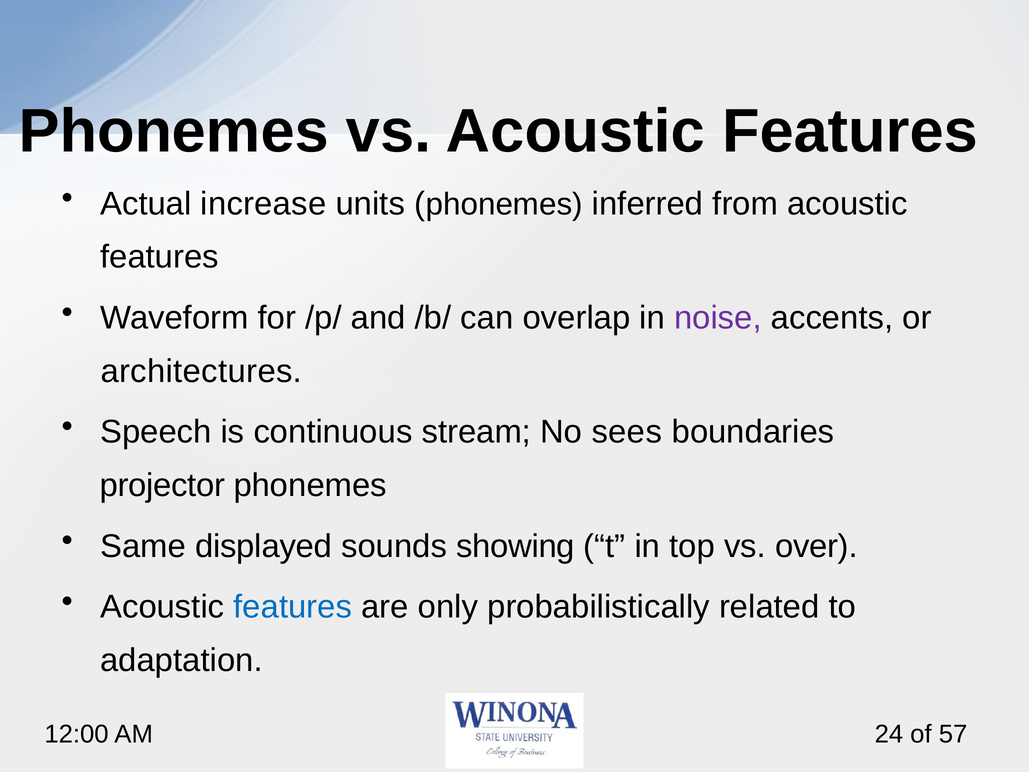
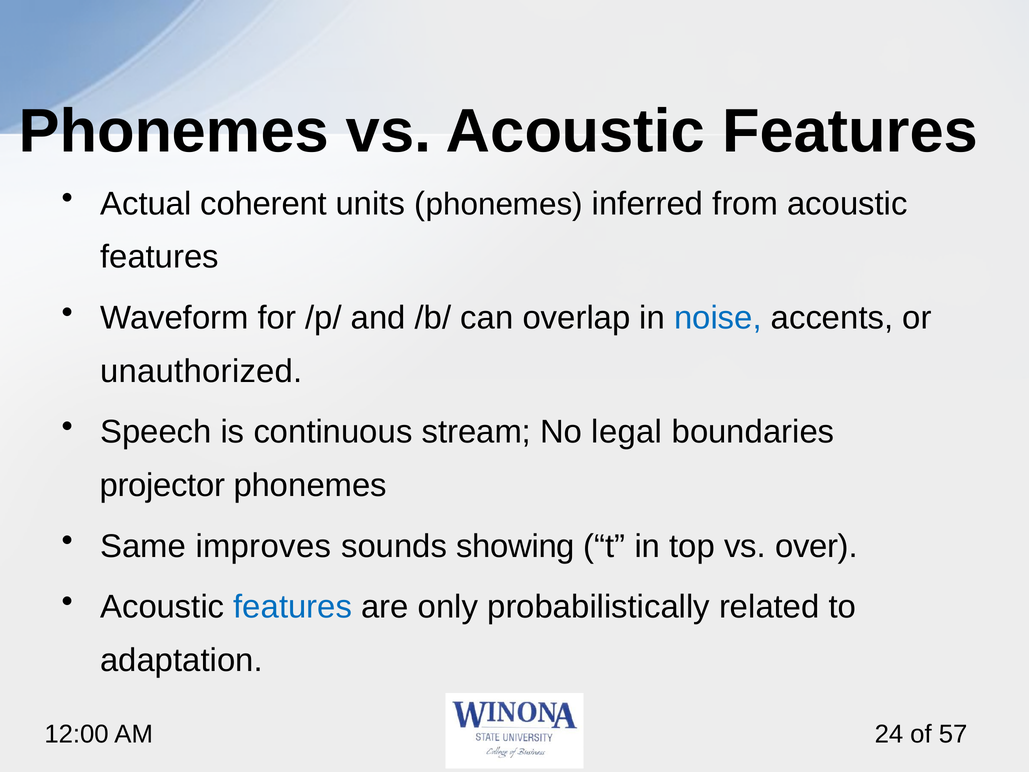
increase: increase -> coherent (264, 204)
noise colour: purple -> blue (718, 318)
architectures: architectures -> unauthorized (201, 371)
sees: sees -> legal (627, 432)
displayed: displayed -> improves (263, 546)
